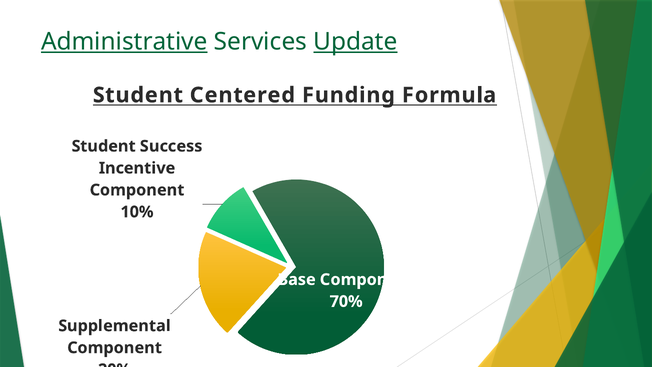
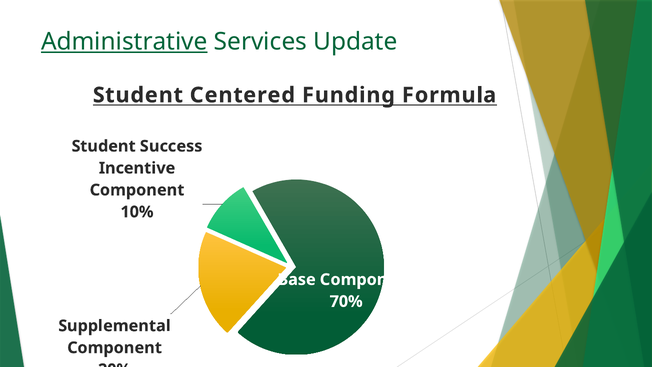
Update underline: present -> none (355, 42)
